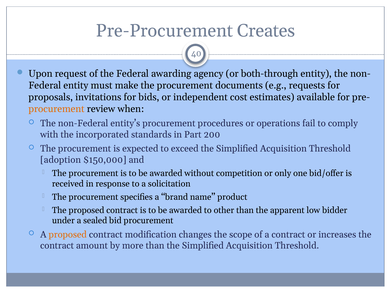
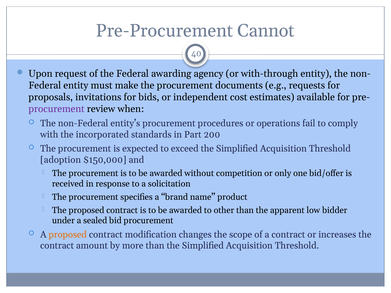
Creates: Creates -> Cannot (266, 31)
both-through: both-through -> with-through (270, 74)
procurement colour: orange -> purple (57, 109)
